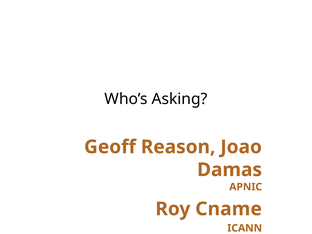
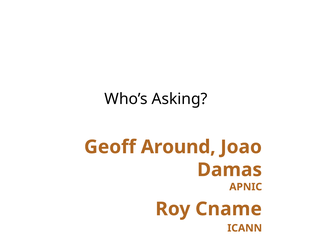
Reason: Reason -> Around (178, 147)
